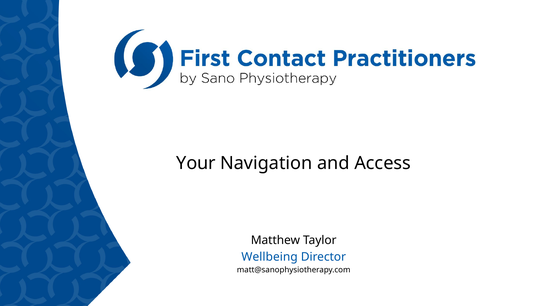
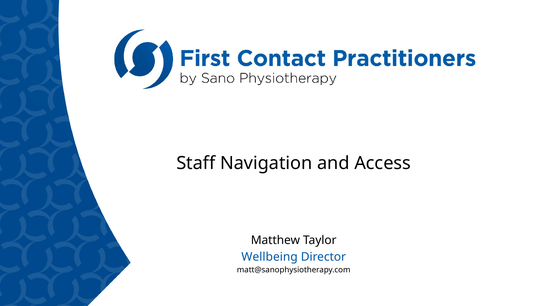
Your: Your -> Staff (196, 163)
